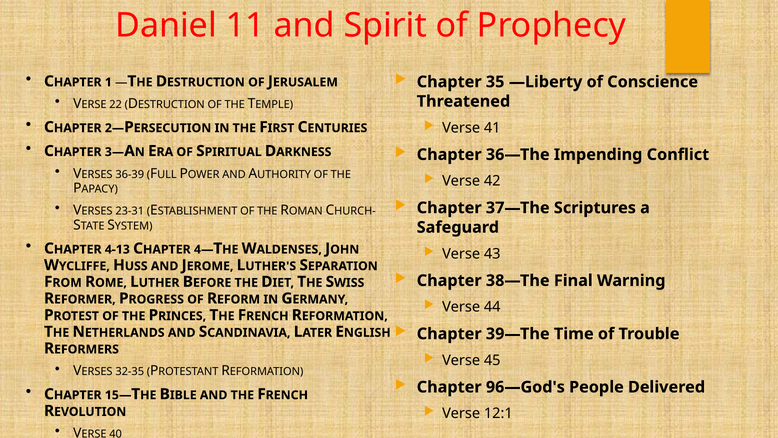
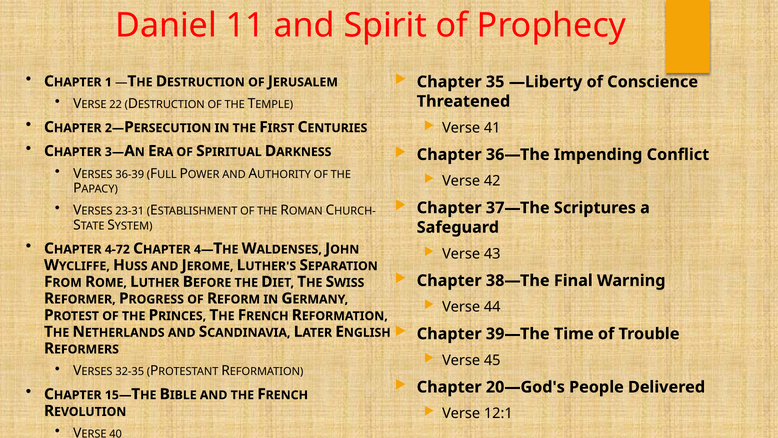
4-13: 4-13 -> 4-72 (117, 249)
96—God's: 96—God's -> 20—God's (525, 387)
